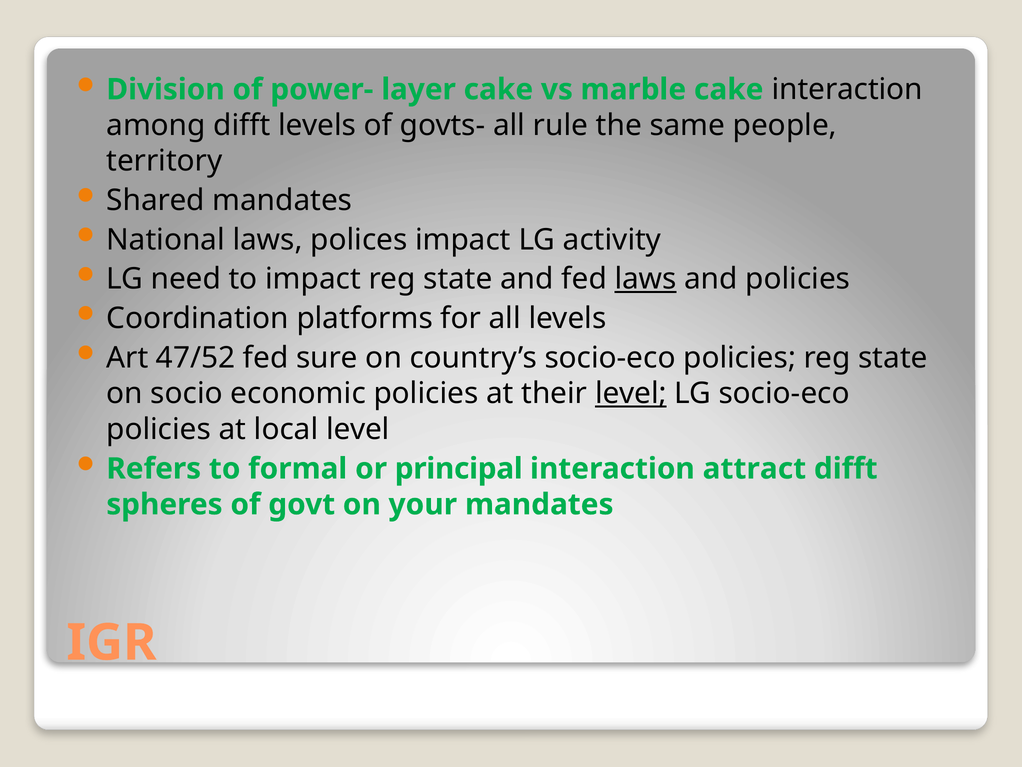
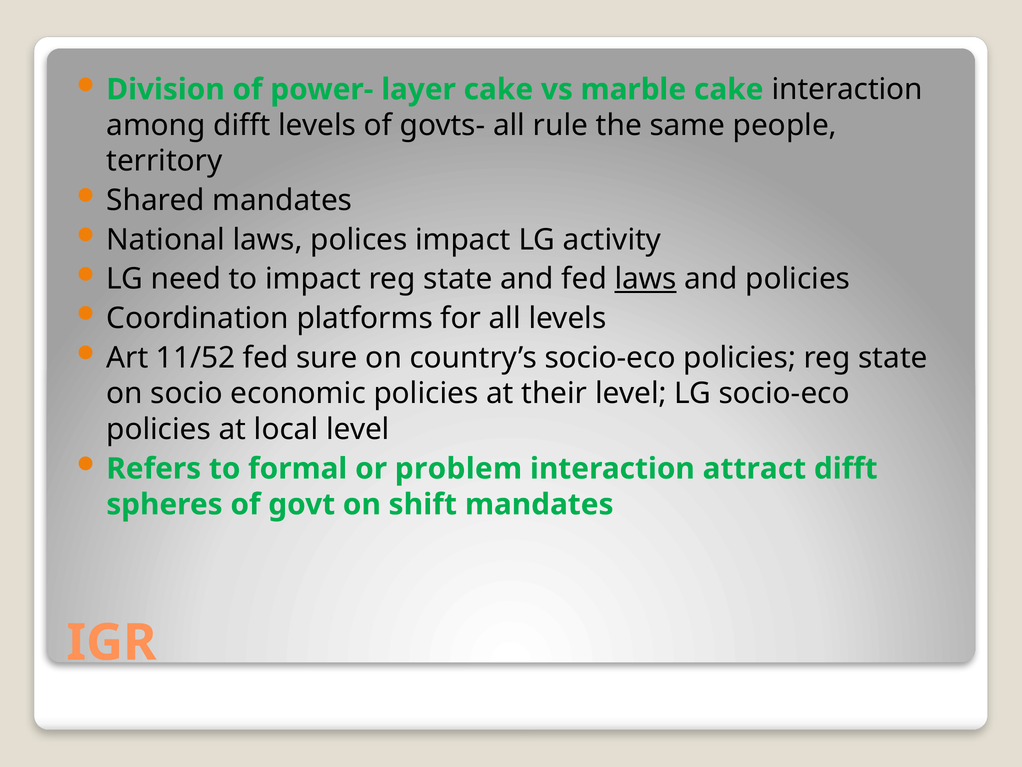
47/52: 47/52 -> 11/52 (196, 358)
level underline: present -> none (631, 393)
principal: principal -> problem (458, 468)
your: your -> shift (423, 504)
